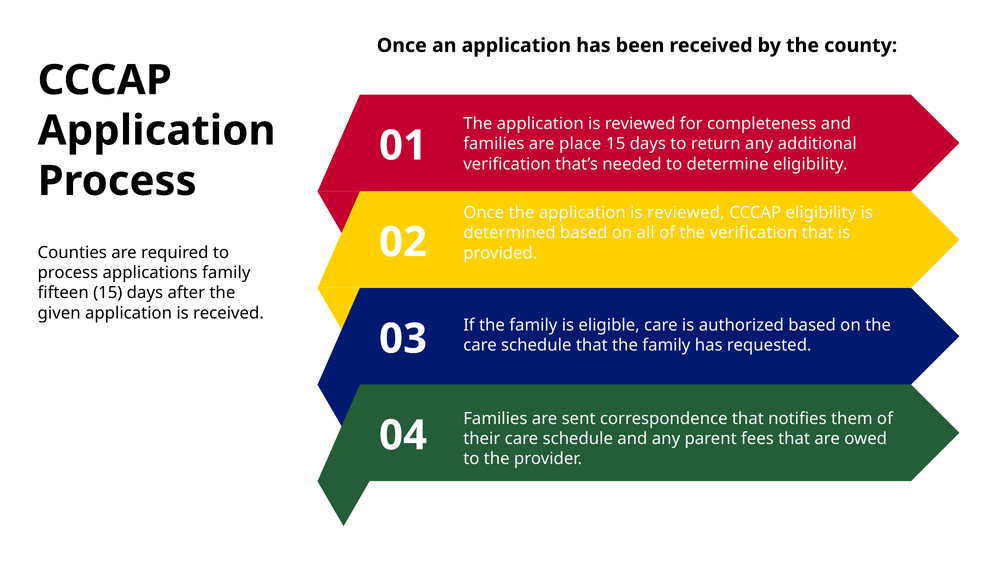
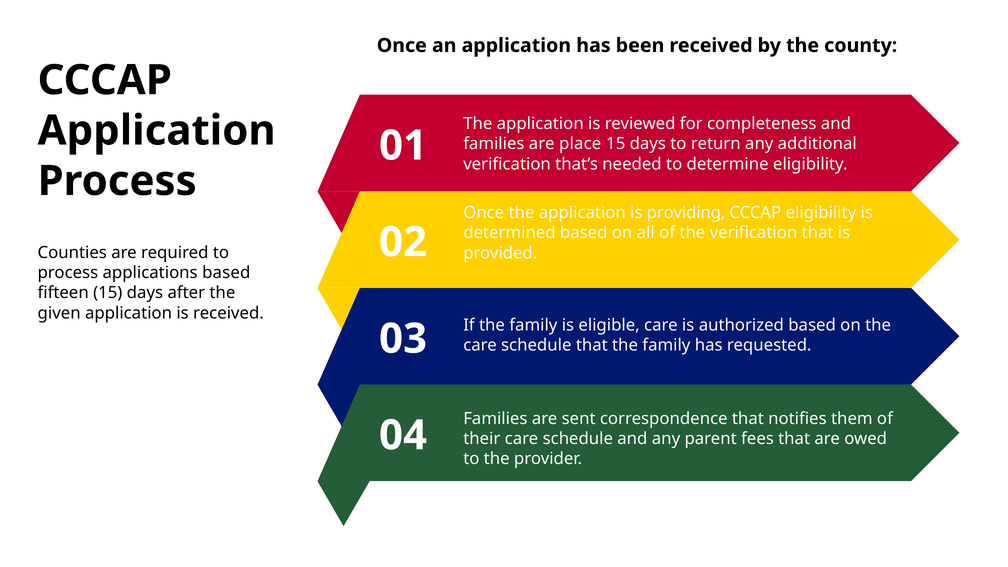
reviewed: reviewed -> providing (686, 213)
applications family: family -> based (226, 273)
